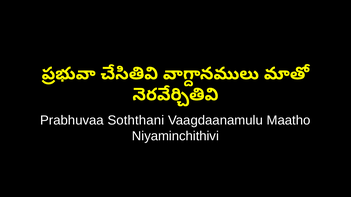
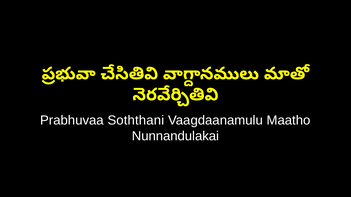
Niyaminchithivi: Niyaminchithivi -> Nunnandulakai (175, 136)
